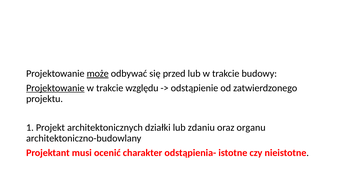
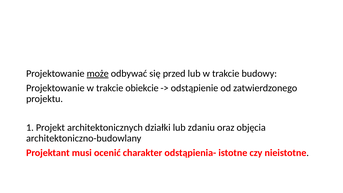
Projektowanie underline: present -> none (55, 88)
względu: względu -> obiekcie (142, 88)
organu: organu -> objęcia (251, 128)
